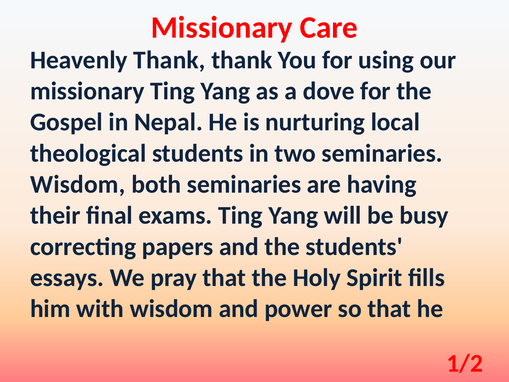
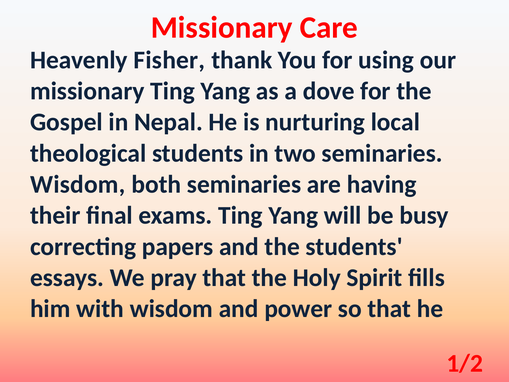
Heavenly Thank: Thank -> Fisher (169, 60)
